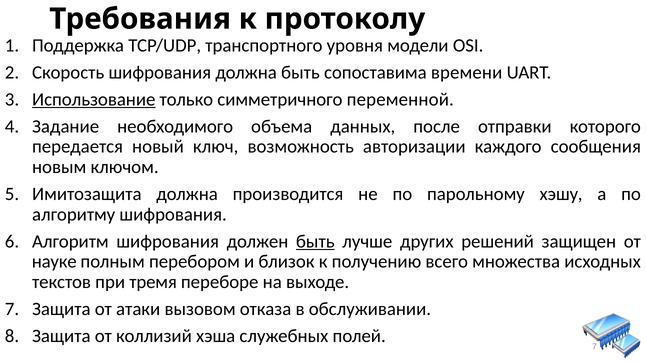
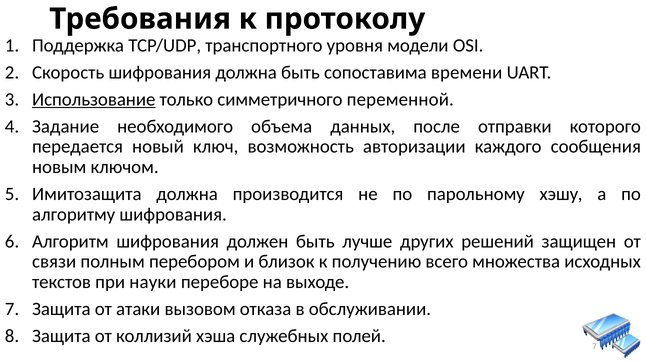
быть underline: present -> none (315, 242)
науке: науке -> связи (54, 262)
тремя: тремя -> науки (153, 282)
